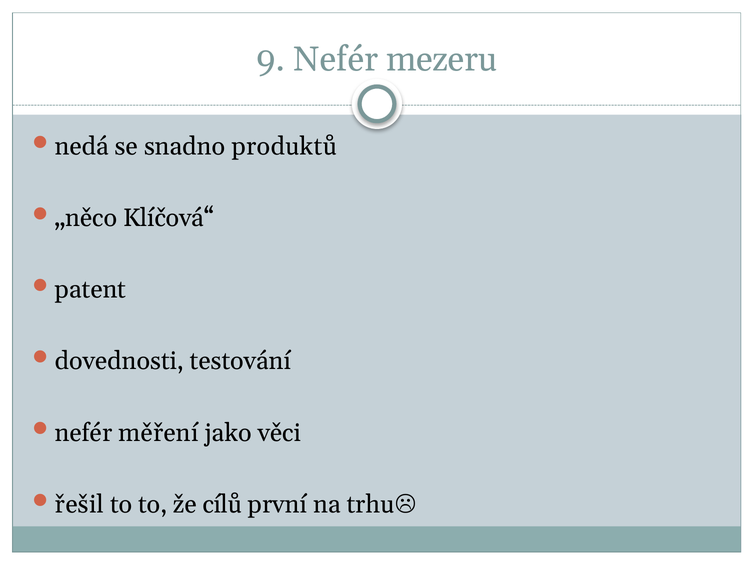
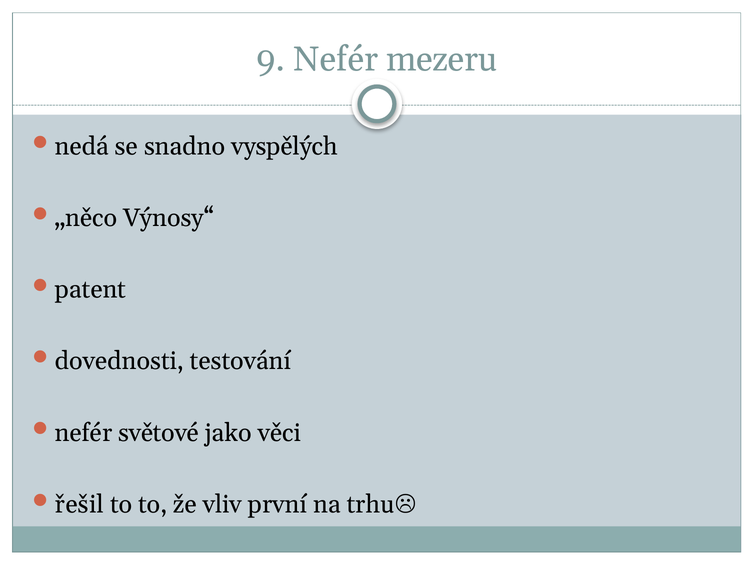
produktů: produktů -> vyspělých (285, 146)
Klíčová“: Klíčová“ -> Výnosy“ (169, 218)
měření: měření -> světové (159, 433)
cílů: cílů -> vliv (222, 505)
